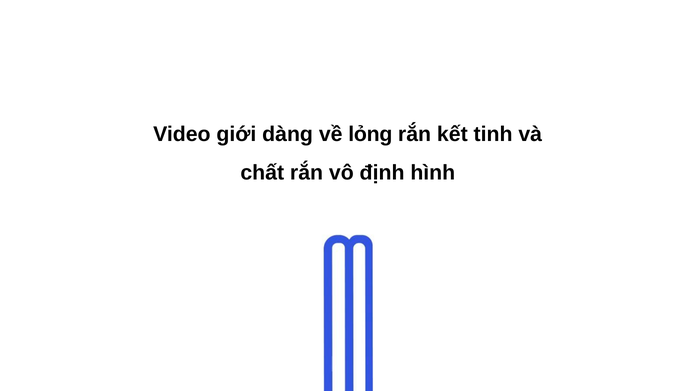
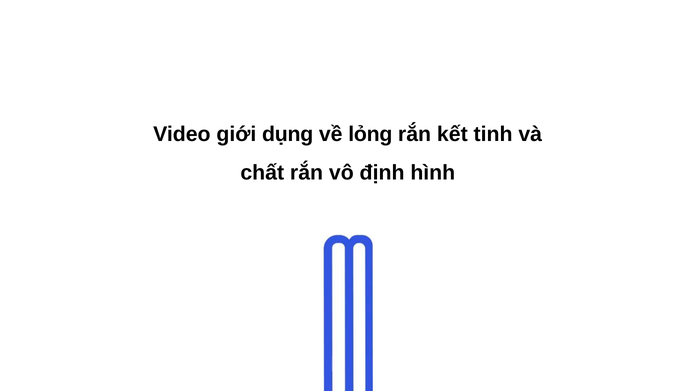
dàng: dàng -> dụng (288, 135)
